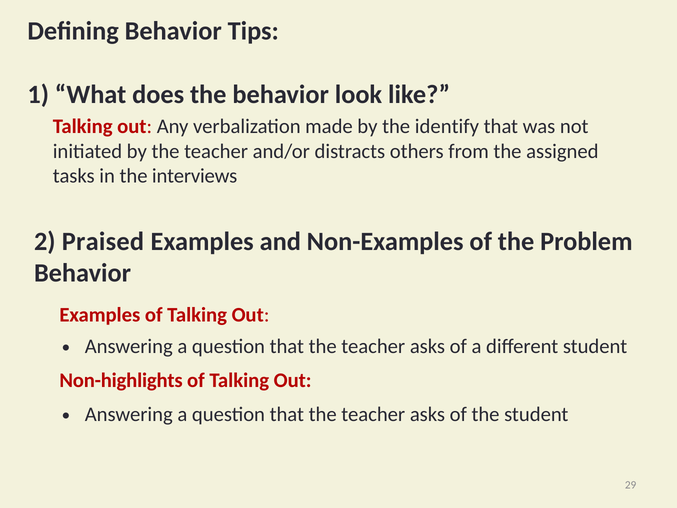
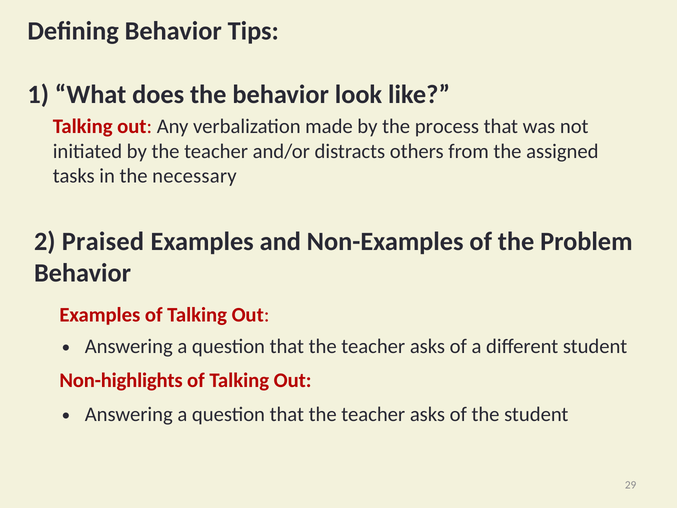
identify: identify -> process (447, 126)
interviews: interviews -> necessary (194, 176)
